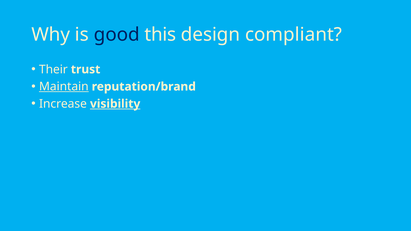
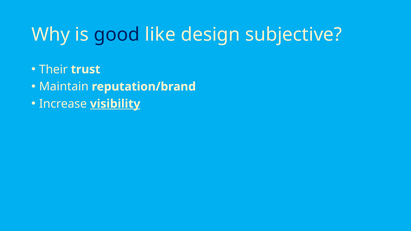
this: this -> like (160, 35)
compliant: compliant -> subjective (294, 35)
Maintain underline: present -> none (64, 87)
